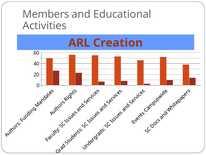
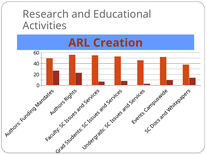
Members: Members -> Research (46, 14)
